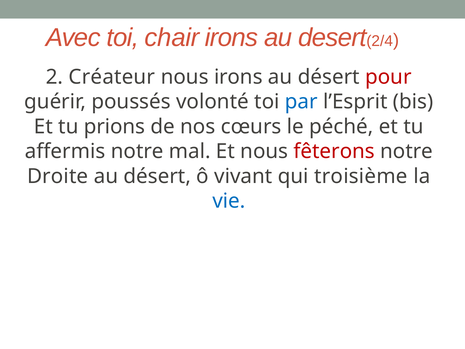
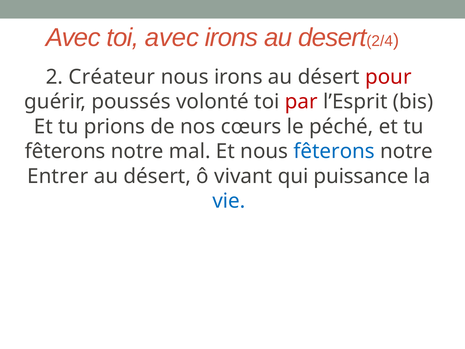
toi chair: chair -> avec (172, 37)
par colour: blue -> red (301, 102)
affermis: affermis -> fêterons (65, 151)
fêterons colour: red -> blue (334, 151)
Droite: Droite -> Entrer (58, 176)
troisième: troisième -> puissance (361, 176)
